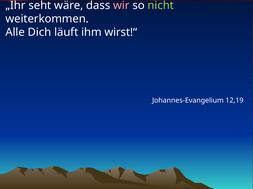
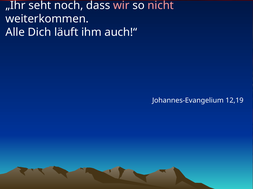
wäre: wäre -> noch (69, 5)
nicht colour: light green -> pink (161, 5)
wirst!“: wirst!“ -> auch!“ (121, 32)
